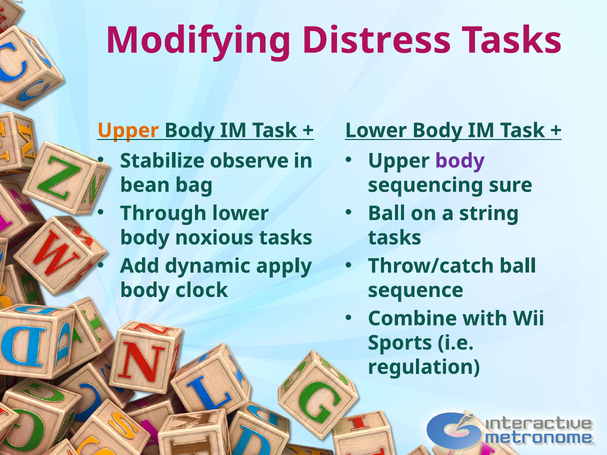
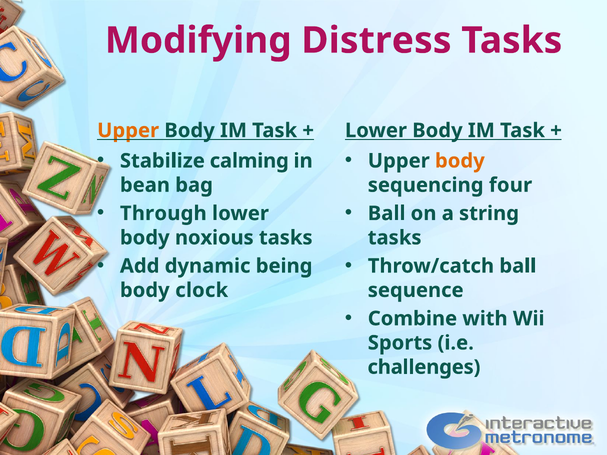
observe: observe -> calming (249, 161)
body colour: purple -> orange (460, 161)
sure: sure -> four (511, 185)
apply: apply -> being (284, 266)
regulation: regulation -> challenges (424, 367)
